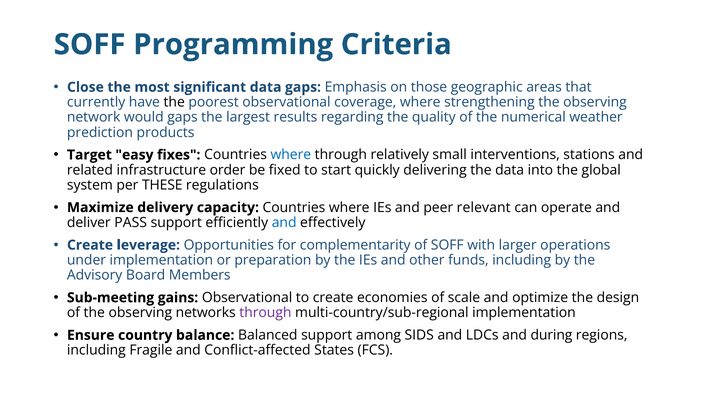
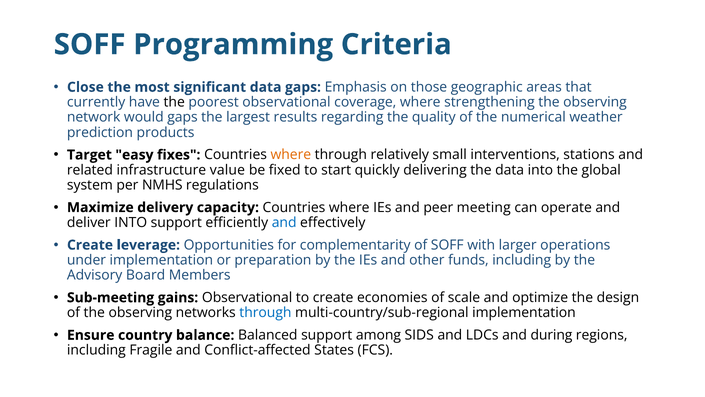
where colour: blue -> orange (291, 155)
order: order -> value (227, 170)
THESE: THESE -> NMHS (162, 185)
relevant: relevant -> meeting (484, 207)
deliver PASS: PASS -> INTO (131, 222)
through colour: purple -> blue (265, 312)
